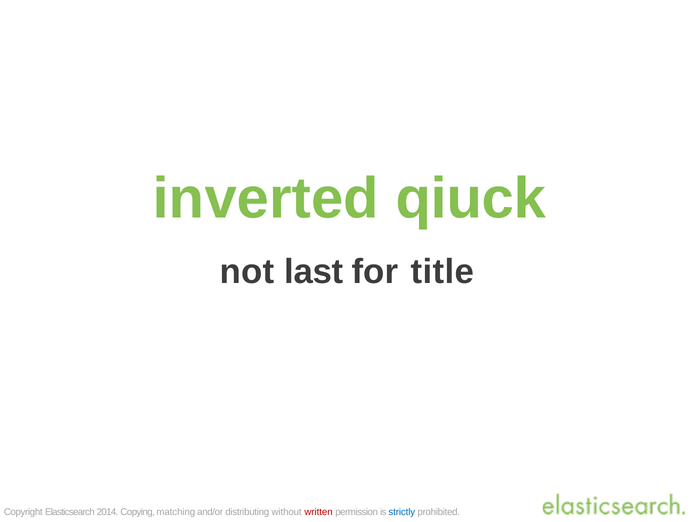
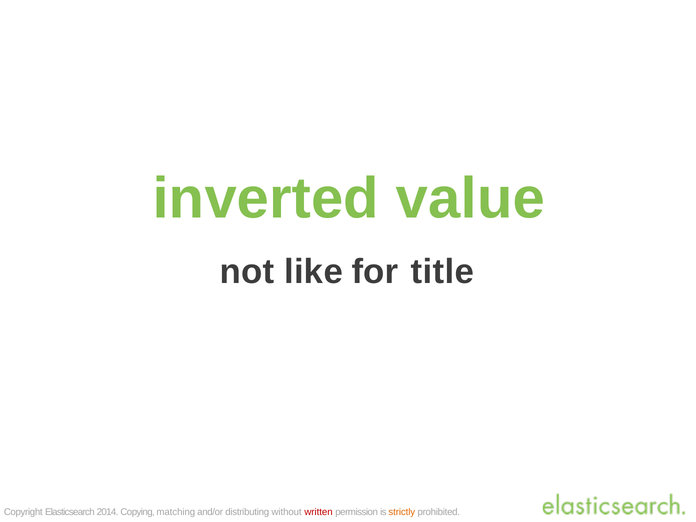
qiuck: qiuck -> value (471, 198)
last: last -> like (314, 272)
strictly colour: blue -> orange (402, 512)
